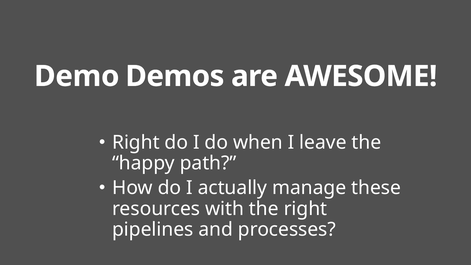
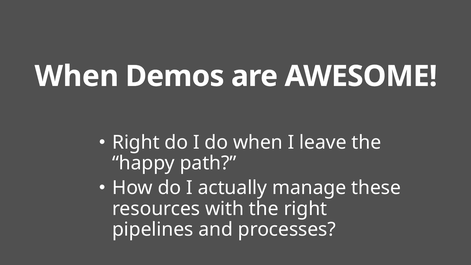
Demo: Demo -> When (77, 76)
